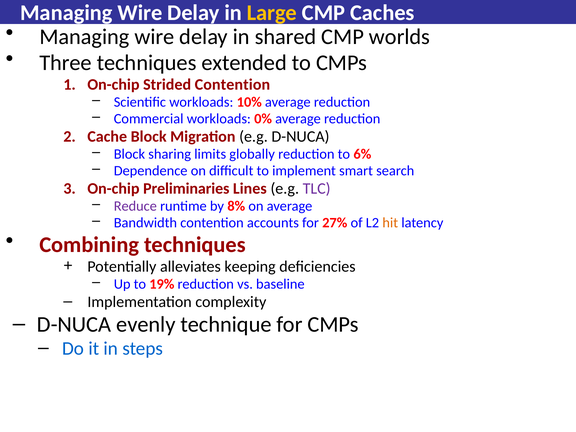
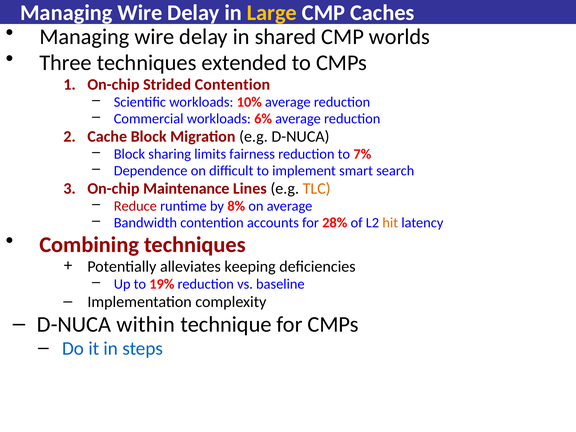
0%: 0% -> 6% (263, 119)
globally: globally -> fairness (252, 154)
6%: 6% -> 7% (362, 154)
Preliminaries: Preliminaries -> Maintenance (186, 189)
TLC colour: purple -> orange (317, 189)
Reduce colour: purple -> red (135, 206)
27%: 27% -> 28% (335, 223)
evenly: evenly -> within (146, 325)
